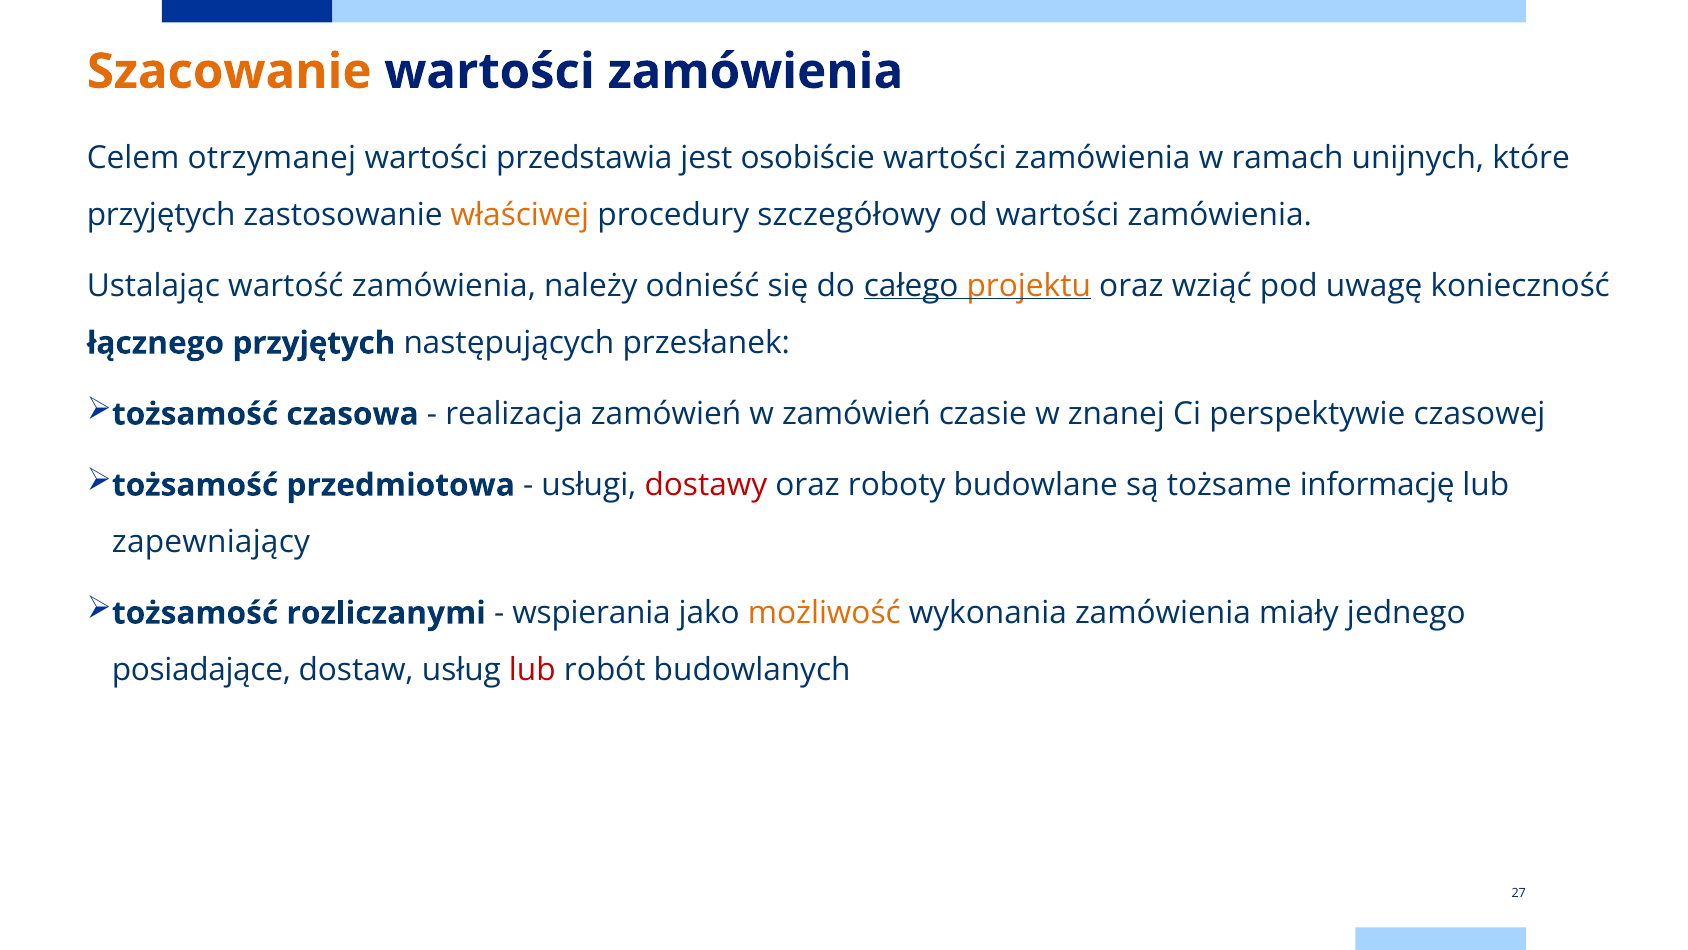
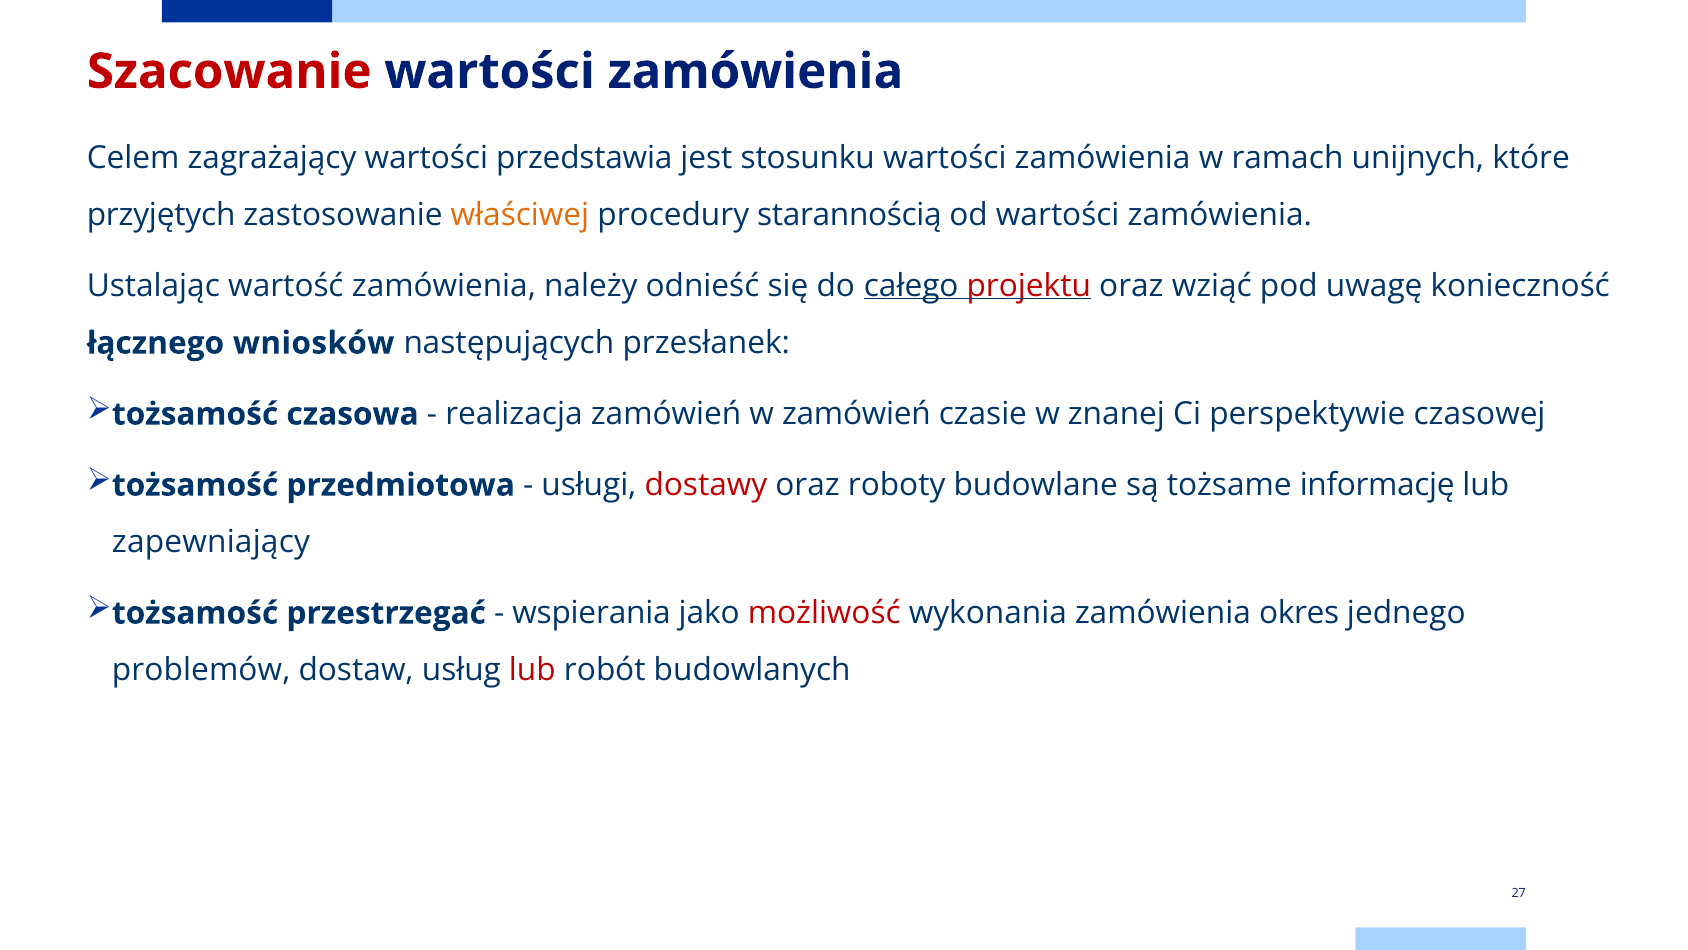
Szacowanie colour: orange -> red (229, 72)
otrzymanej: otrzymanej -> zagrażający (272, 158)
osobiście: osobiście -> stosunku (808, 158)
szczegółowy: szczegółowy -> starannością (849, 215)
projektu colour: orange -> red (1029, 286)
łącznego przyjętych: przyjętych -> wniosków (314, 343)
rozliczanymi: rozliczanymi -> przestrzegać (386, 613)
możliwość colour: orange -> red (824, 613)
miały: miały -> okres (1299, 613)
posiadające: posiadające -> problemów (201, 670)
